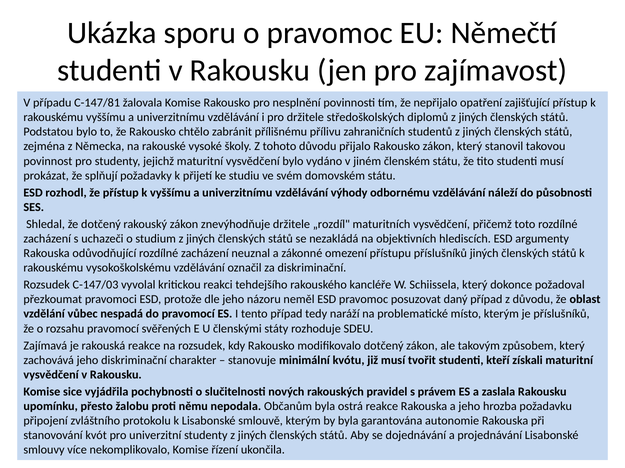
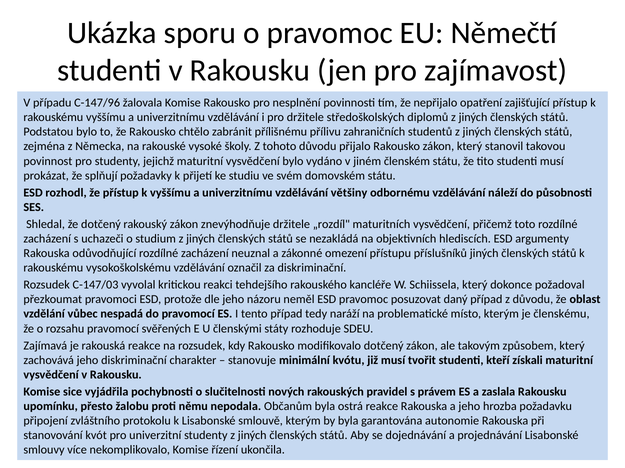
C-147/81: C-147/81 -> C-147/96 (97, 103)
výhody: výhody -> většiny (349, 193)
je příslušníků: příslušníků -> členskému (561, 314)
